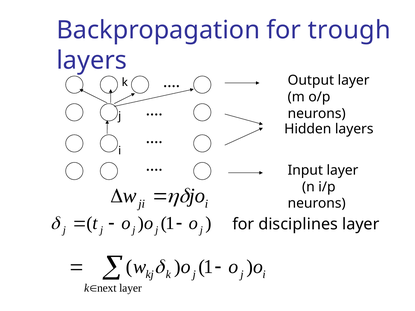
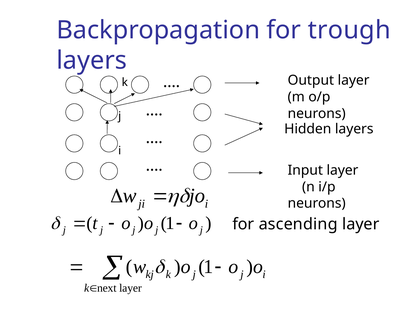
disciplines: disciplines -> ascending (298, 224)
